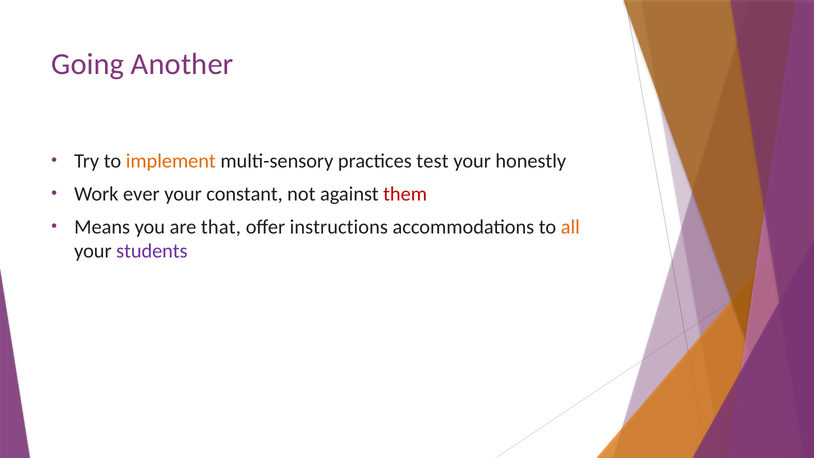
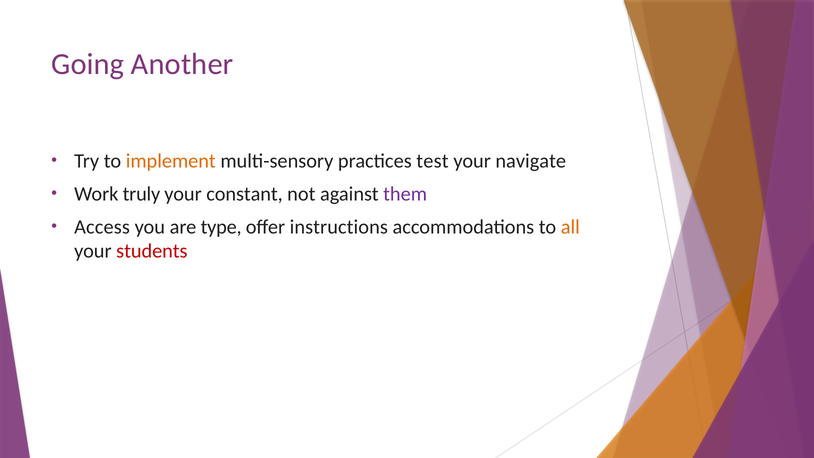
honestly: honestly -> navigate (531, 161)
ever: ever -> truly (141, 194)
them colour: red -> purple (405, 194)
Means: Means -> Access (102, 227)
that: that -> type (221, 227)
students colour: purple -> red (152, 251)
